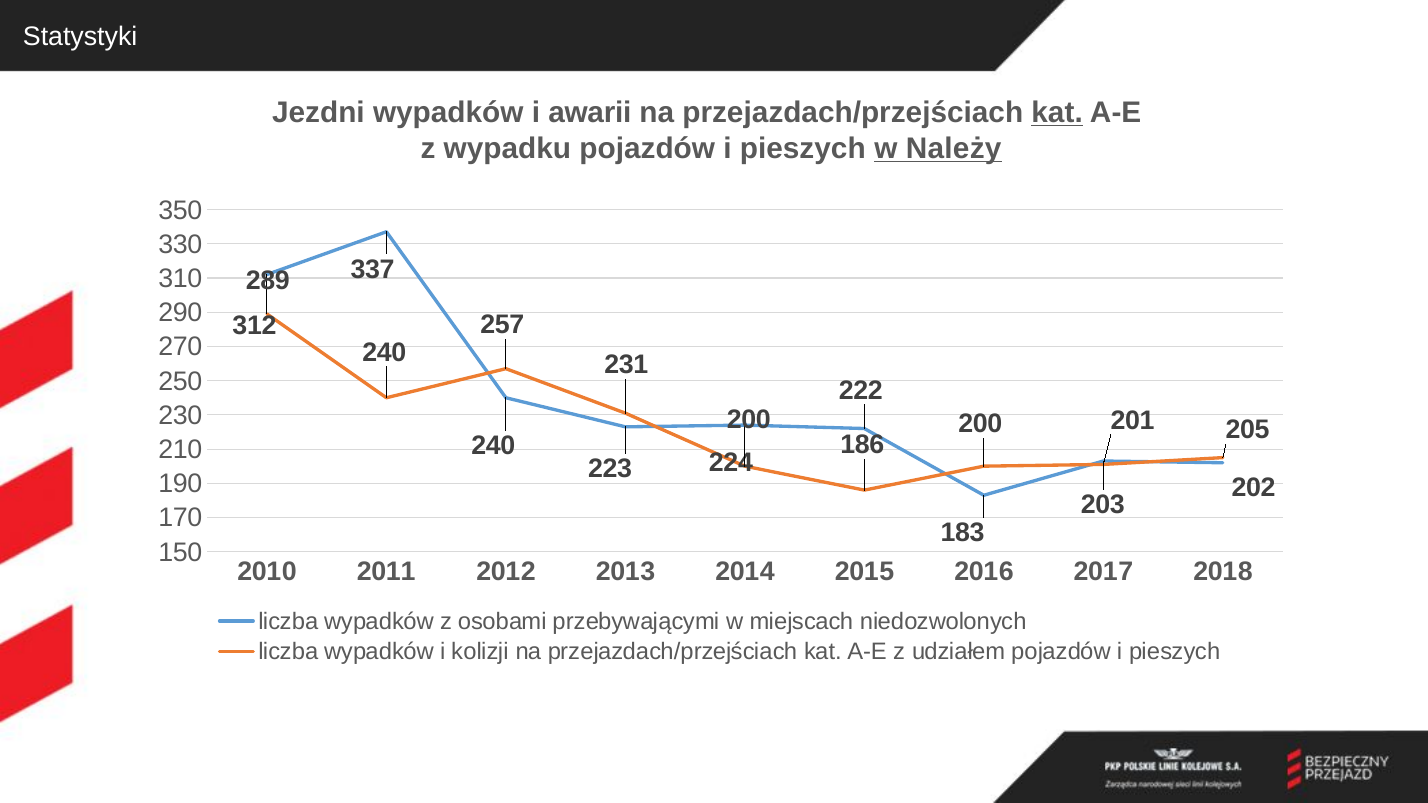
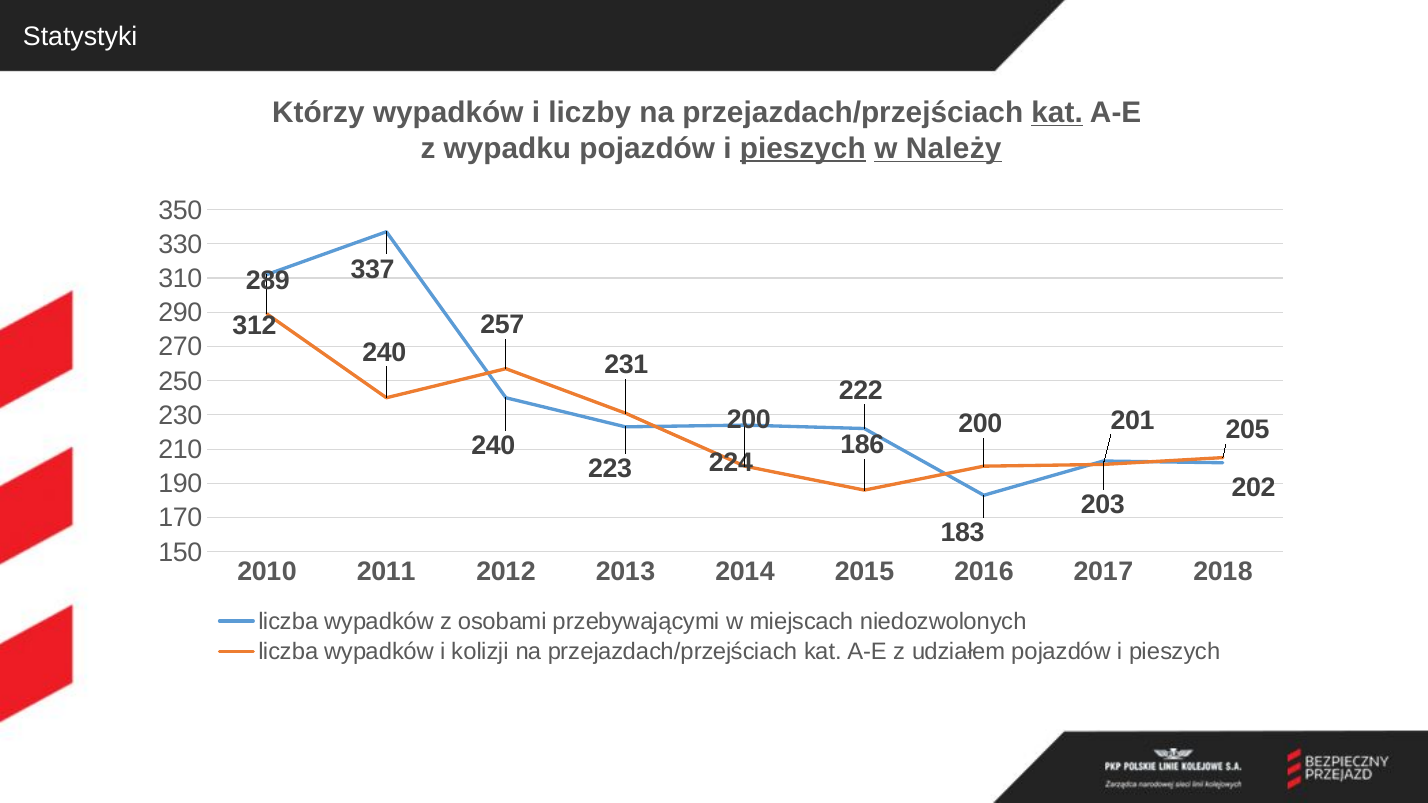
Jezdni: Jezdni -> Którzy (318, 113)
awarii: awarii -> liczby (590, 113)
pieszych underline: none -> present (803, 149)
